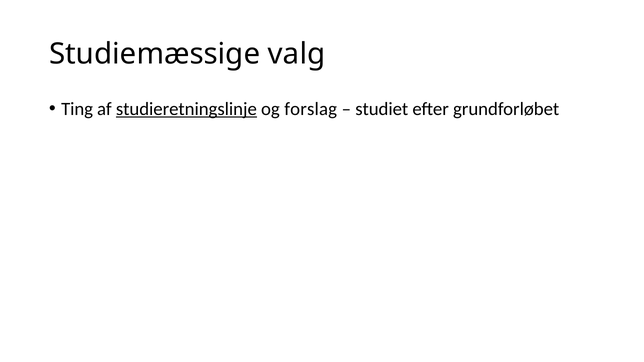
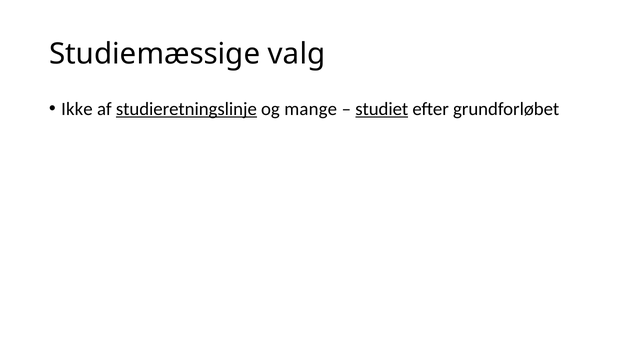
Ting: Ting -> Ikke (77, 109)
forslag: forslag -> mange (311, 109)
studiet underline: none -> present (382, 109)
